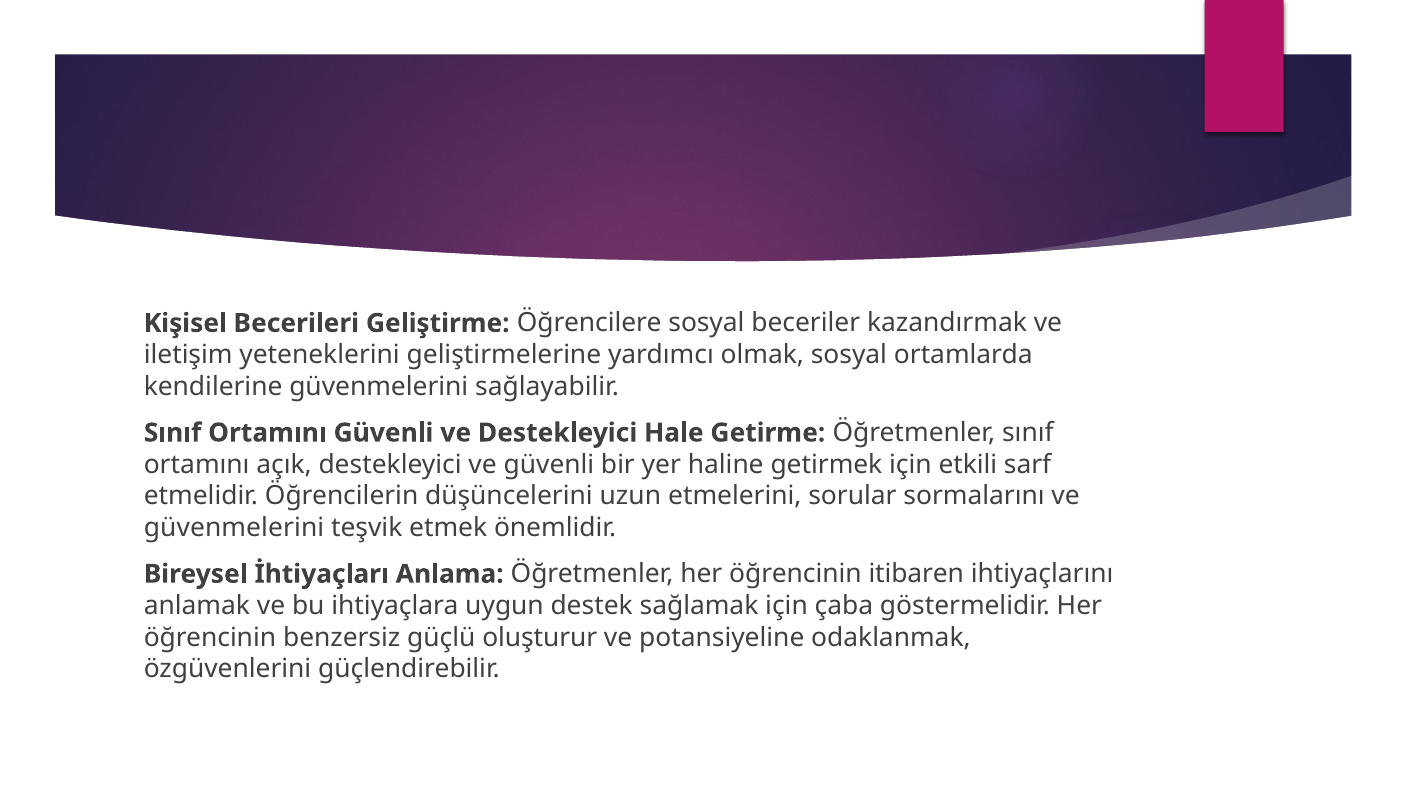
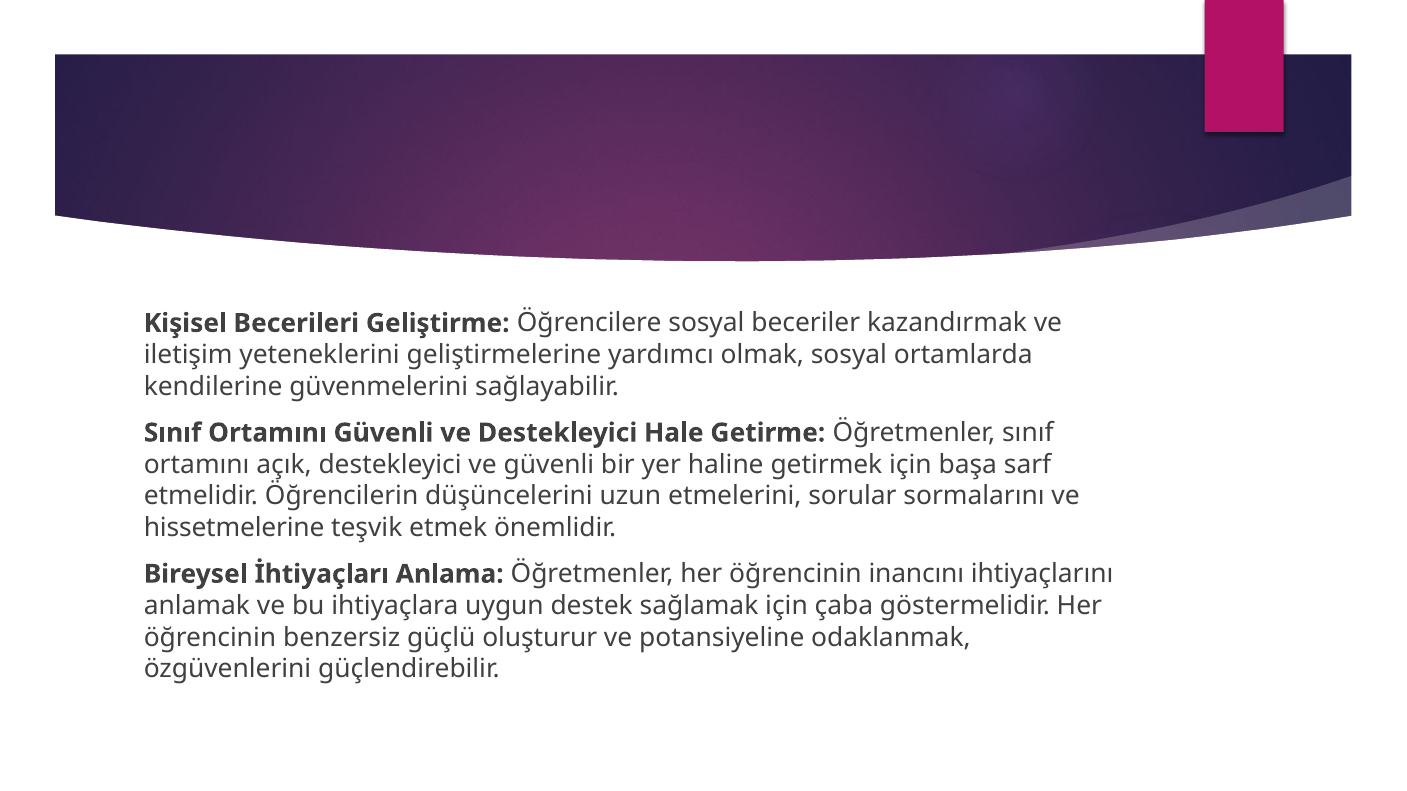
etkili: etkili -> başa (968, 465)
güvenmelerini: güvenmelerini -> hissetmelerine (234, 528)
itibaren: itibaren -> inancını (916, 574)
